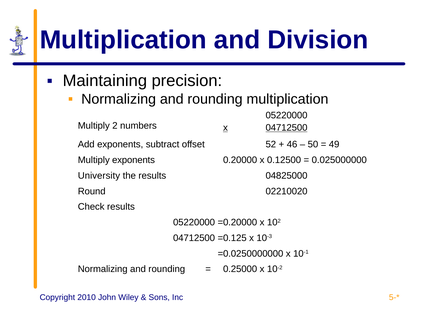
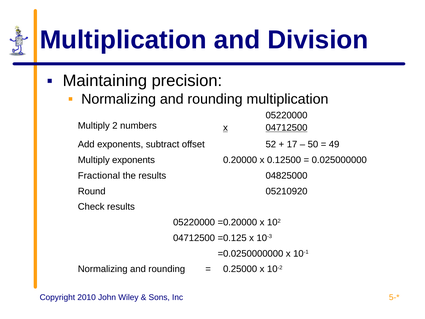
46: 46 -> 17 (292, 144)
University: University -> Fractional (99, 176)
02210020: 02210020 -> 05210920 (287, 191)
